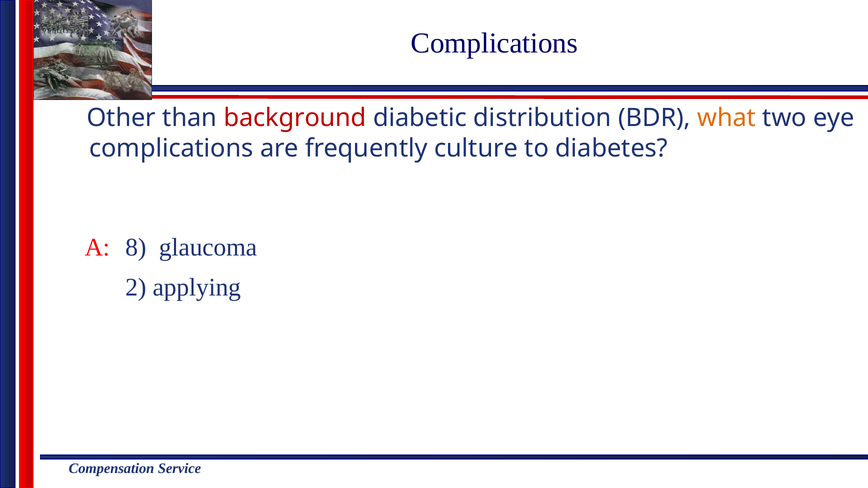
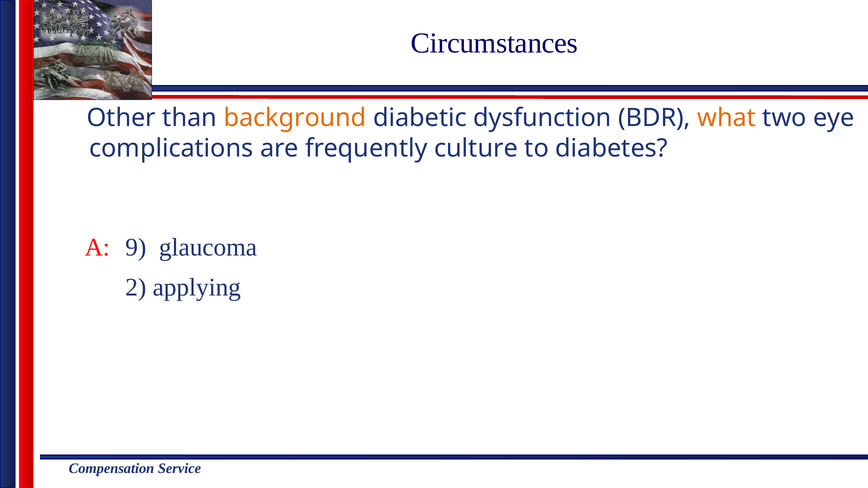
Complications: Complications -> Circumstances (495, 43)
background colour: red -> orange (295, 118)
distribution: distribution -> dysfunction (543, 118)
8: 8 -> 9 (136, 247)
